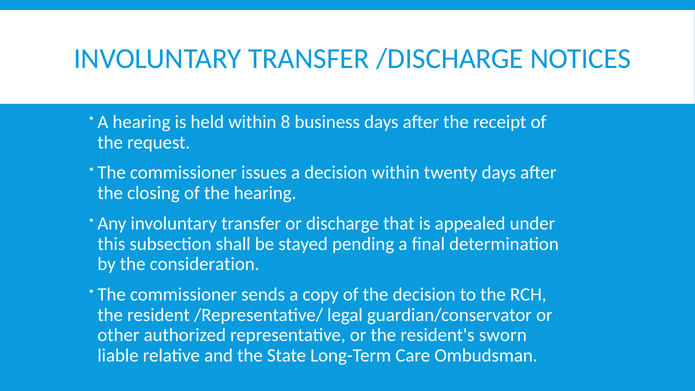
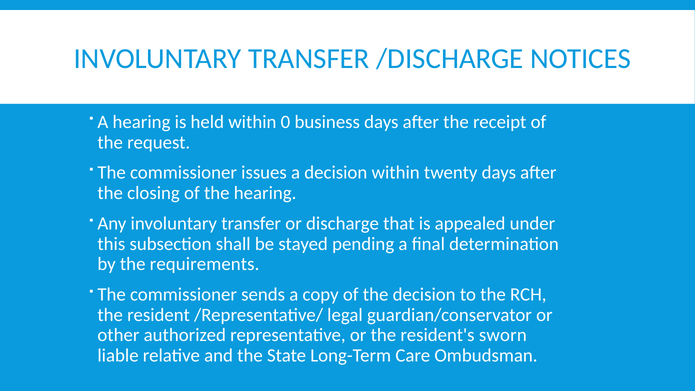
8: 8 -> 0 (286, 122)
consideration: consideration -> requirements (205, 264)
